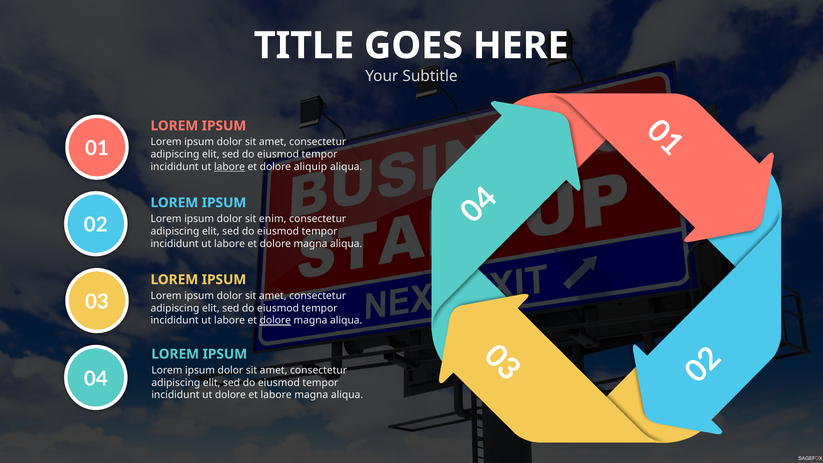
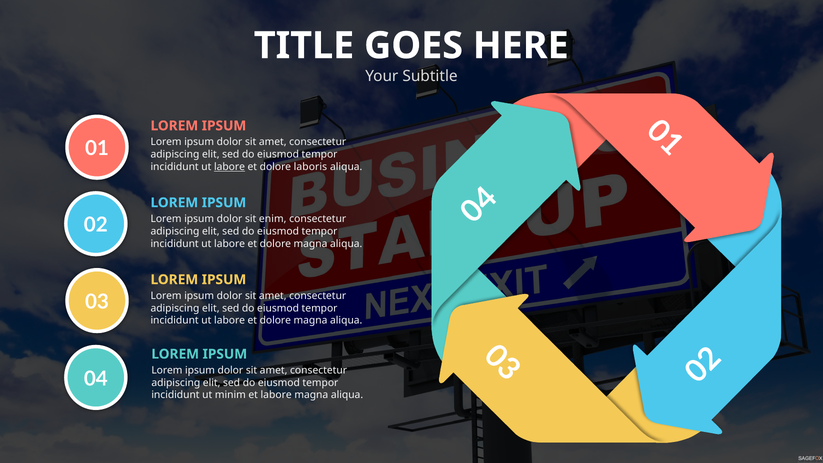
aliquip: aliquip -> laboris (310, 167)
dolore underline: present -> none (275, 320)
ut dolore: dolore -> minim (230, 395)
